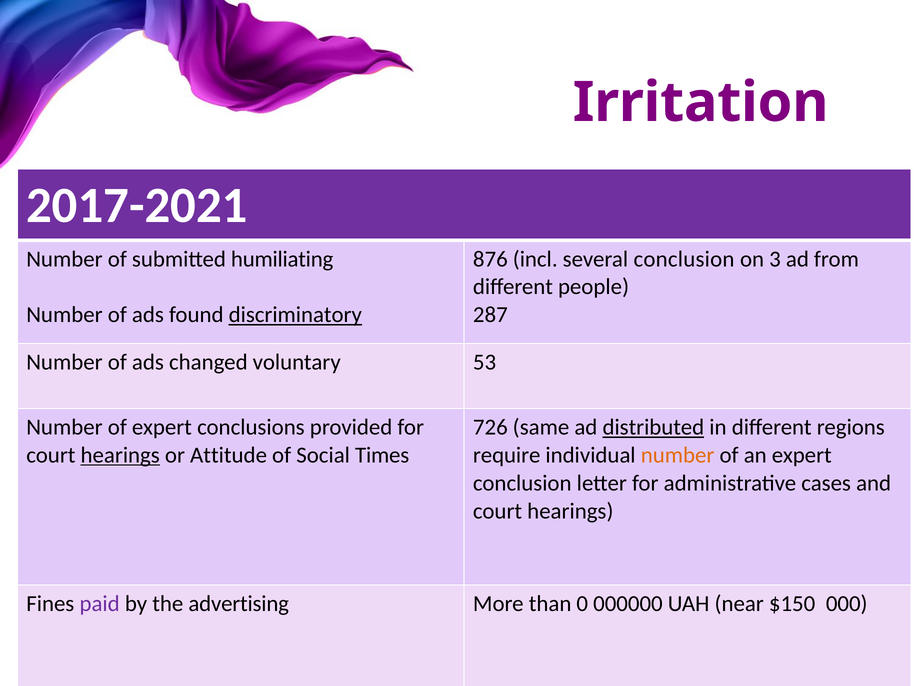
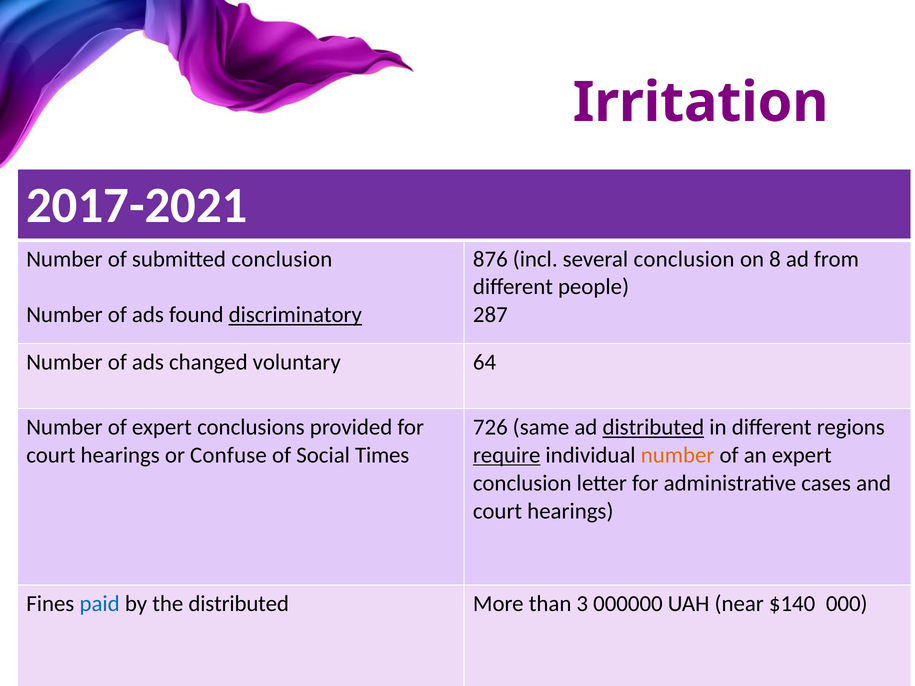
submitted humiliating: humiliating -> conclusion (282, 259)
3: 3 -> 8 (775, 259)
53: 53 -> 64 (485, 362)
hearings underline: present -> none (120, 455)
Attitude: Attitude -> Confuse (228, 455)
require underline: none -> present (507, 455)
paid colour: purple -> blue (100, 604)
the advertising: advertising -> distributed (239, 604)
0: 0 -> 3 (582, 604)
$150: $150 -> $140 (792, 604)
